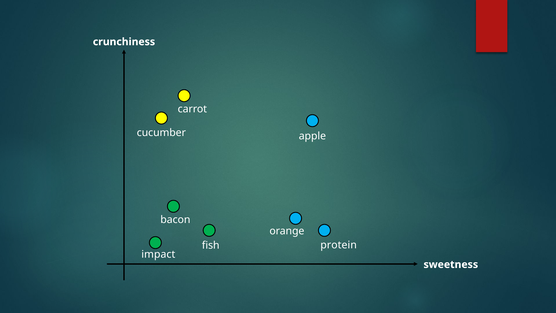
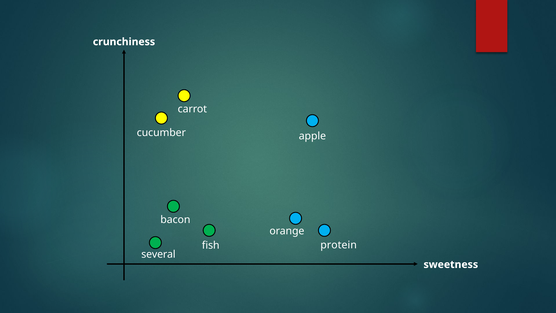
impact: impact -> several (158, 254)
